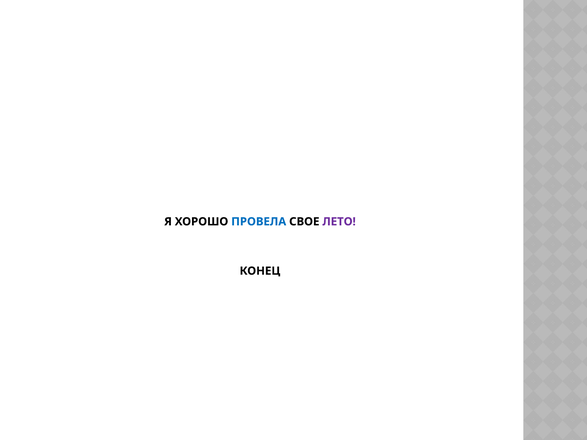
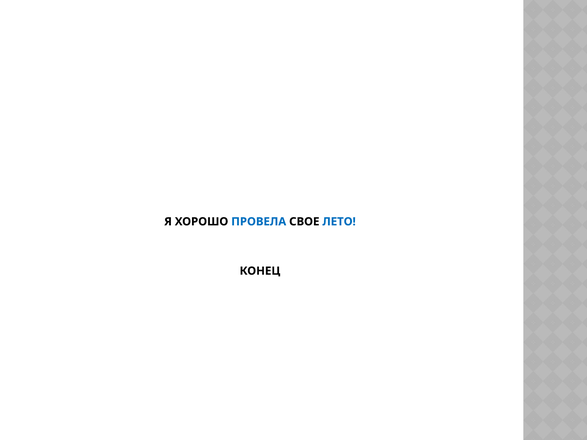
ЛЕТО colour: purple -> blue (339, 222)
